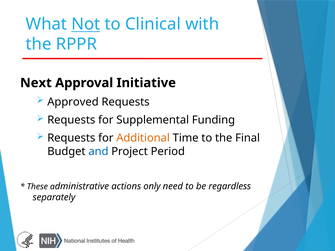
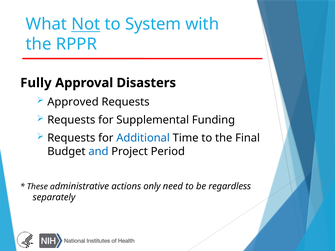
Clinical: Clinical -> System (153, 24)
Next: Next -> Fully (36, 83)
Initiative: Initiative -> Disasters (146, 83)
Additional colour: orange -> blue (143, 138)
